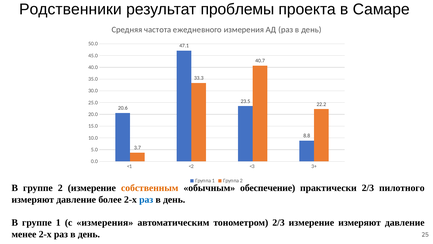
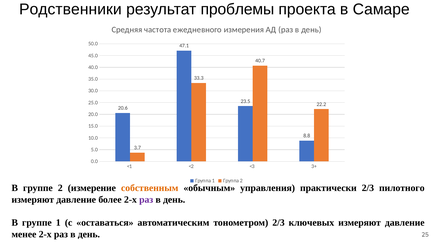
обеспечение: обеспечение -> управления (268, 188)
раз colour: blue -> purple (146, 199)
с измерения: измерения -> оставаться (105, 222)
2/3 измерение: измерение -> ключевых (311, 222)
